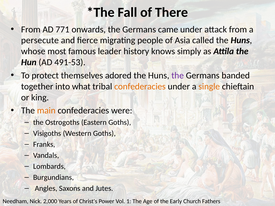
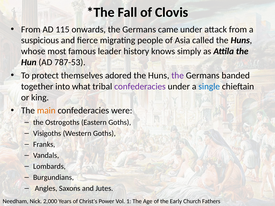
There: There -> Clovis (172, 12)
771: 771 -> 115 (63, 29)
persecute: persecute -> suspicious (40, 40)
491-53: 491-53 -> 787-53 (70, 62)
confederacies colour: orange -> purple (140, 87)
single colour: orange -> blue (209, 87)
